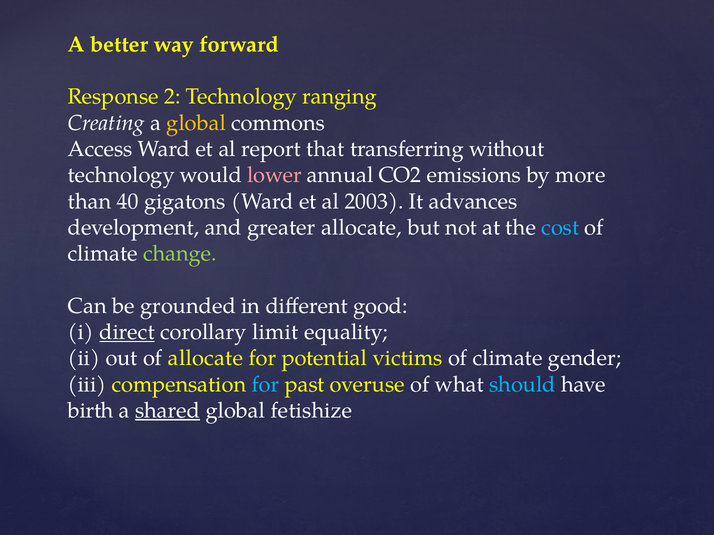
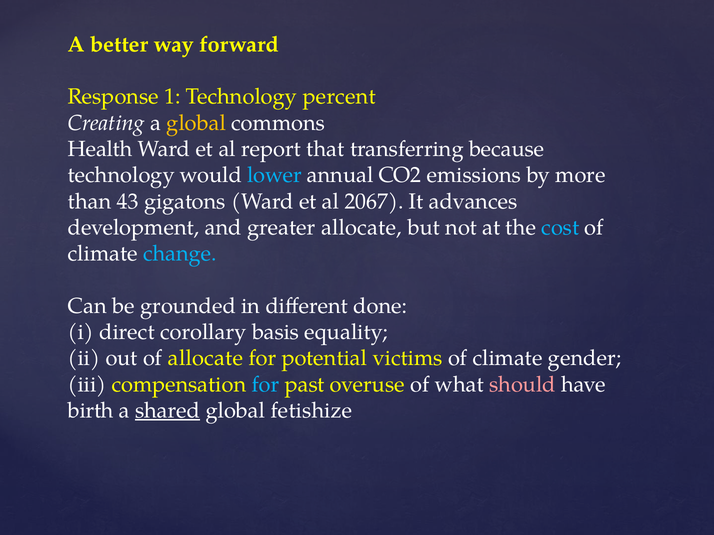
2: 2 -> 1 (172, 97)
ranging: ranging -> percent (339, 97)
Access: Access -> Health (100, 149)
without: without -> because (507, 149)
lower colour: pink -> light blue (275, 175)
40: 40 -> 43 (128, 202)
2003: 2003 -> 2067 (374, 202)
change colour: light green -> light blue (180, 254)
good: good -> done (380, 306)
direct underline: present -> none (127, 332)
limit: limit -> basis (276, 332)
should colour: light blue -> pink (522, 385)
